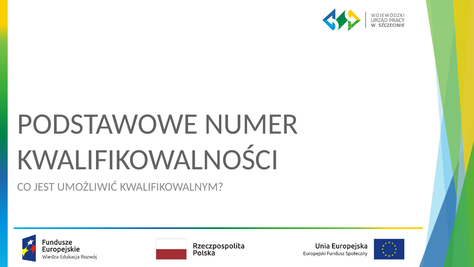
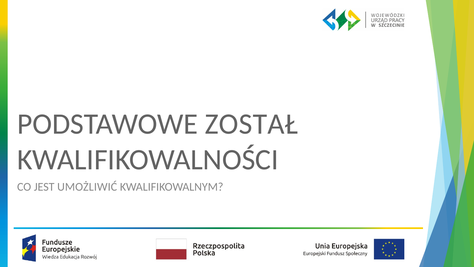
NUMER: NUMER -> ZOSTAŁ (251, 124)
